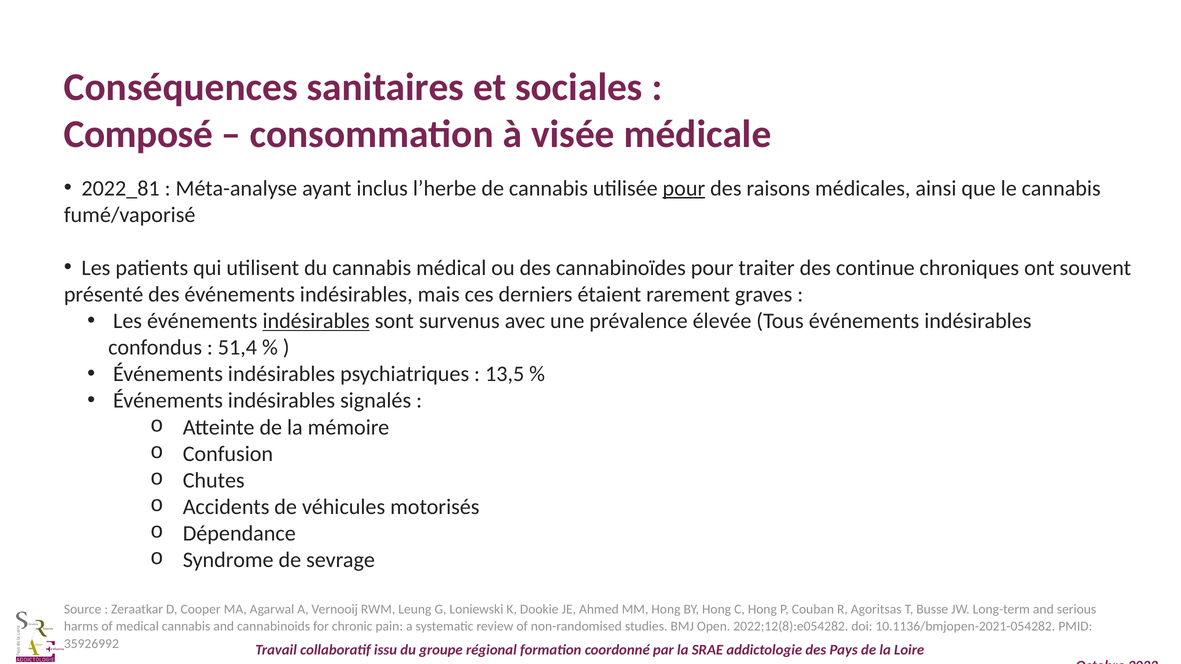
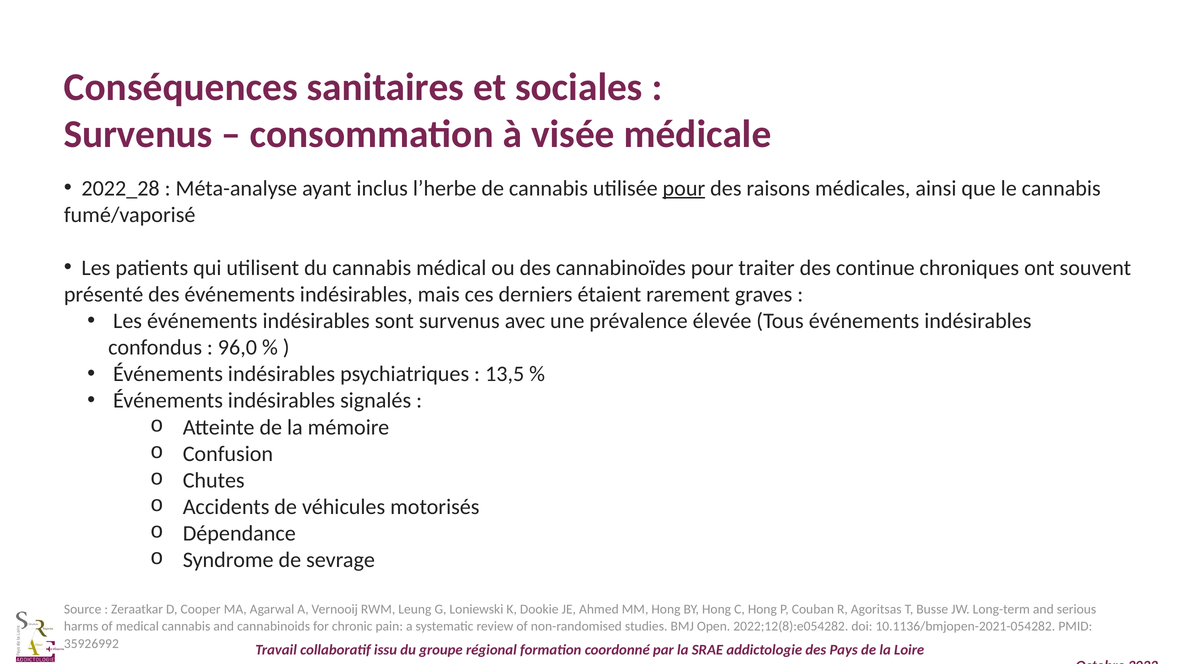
Composé: Composé -> Survenus (138, 134)
2022_81: 2022_81 -> 2022_28 (121, 188)
indésirables underline: present -> none (316, 321)
51,4: 51,4 -> 96,0 (237, 348)
